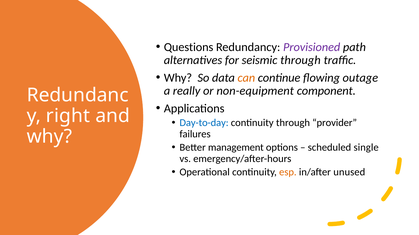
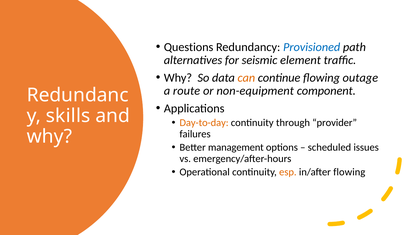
Provisioned colour: purple -> blue (312, 47)
seismic through: through -> element (300, 60)
really: really -> route (187, 91)
right: right -> skills (68, 116)
Day-to-day colour: blue -> orange (204, 123)
single: single -> issues (366, 148)
in/after unused: unused -> flowing (349, 173)
